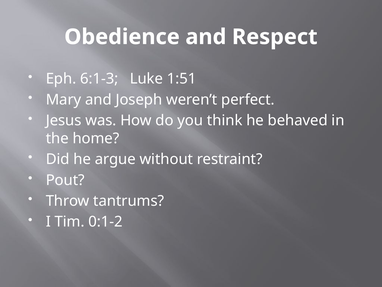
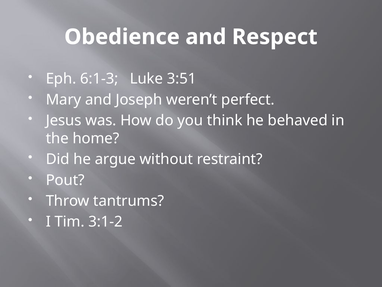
1:51: 1:51 -> 3:51 (182, 79)
0:1-2: 0:1-2 -> 3:1-2 (105, 221)
